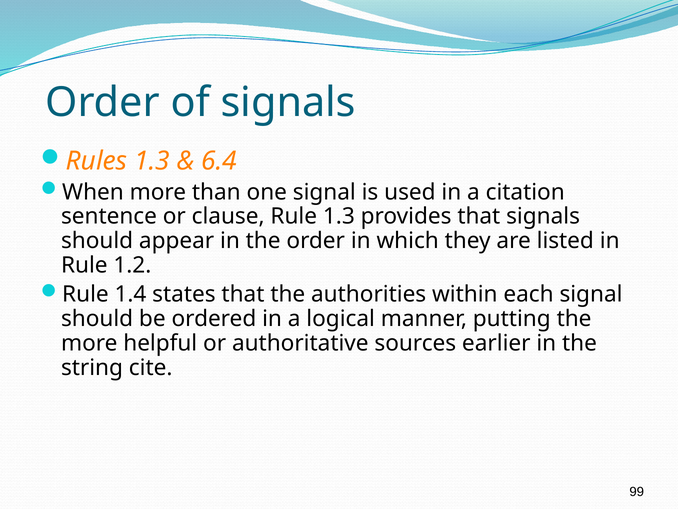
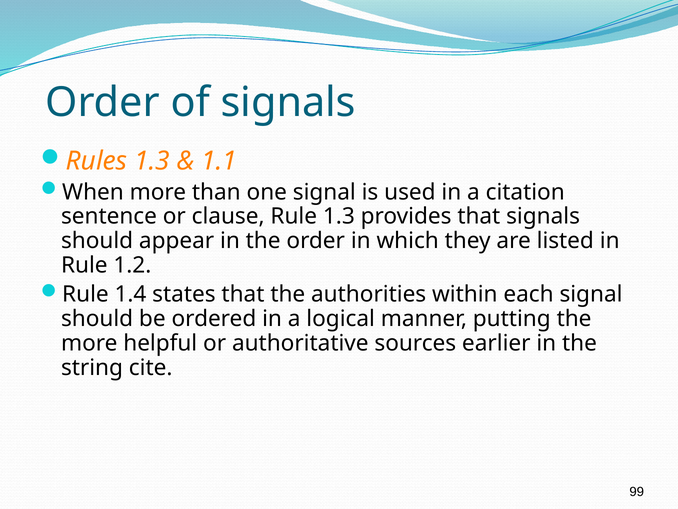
6.4: 6.4 -> 1.1 (219, 161)
